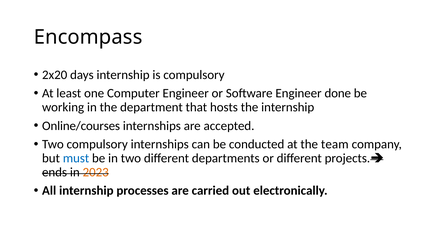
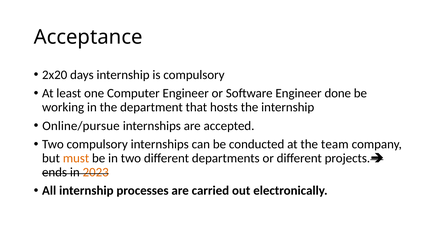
Encompass: Encompass -> Acceptance (88, 37)
Online/courses: Online/courses -> Online/pursue (81, 126)
must colour: blue -> orange (76, 158)
